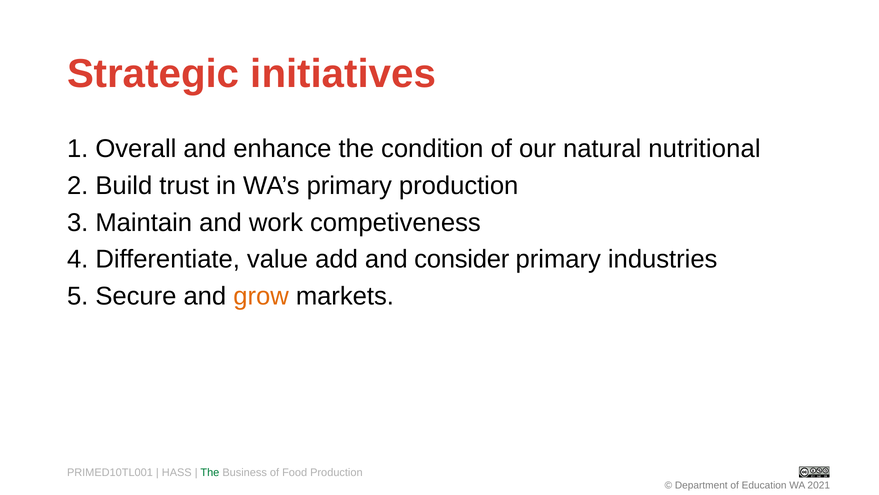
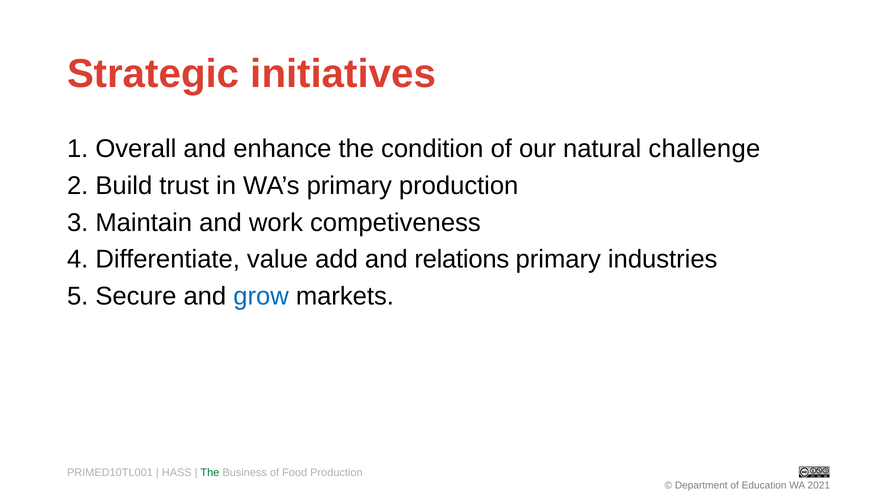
nutritional: nutritional -> challenge (704, 149)
consider: consider -> relations (462, 259)
grow colour: orange -> blue (261, 296)
